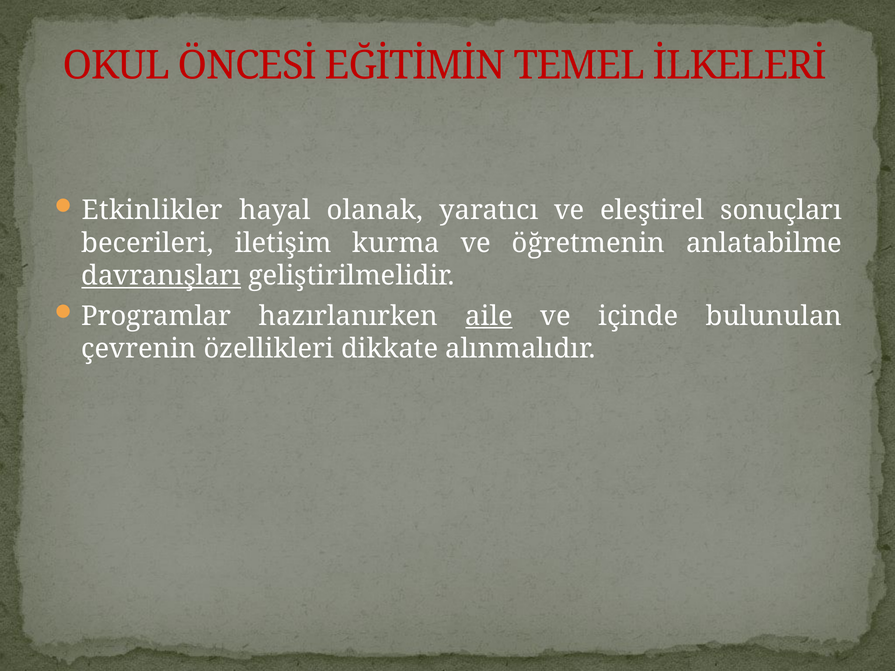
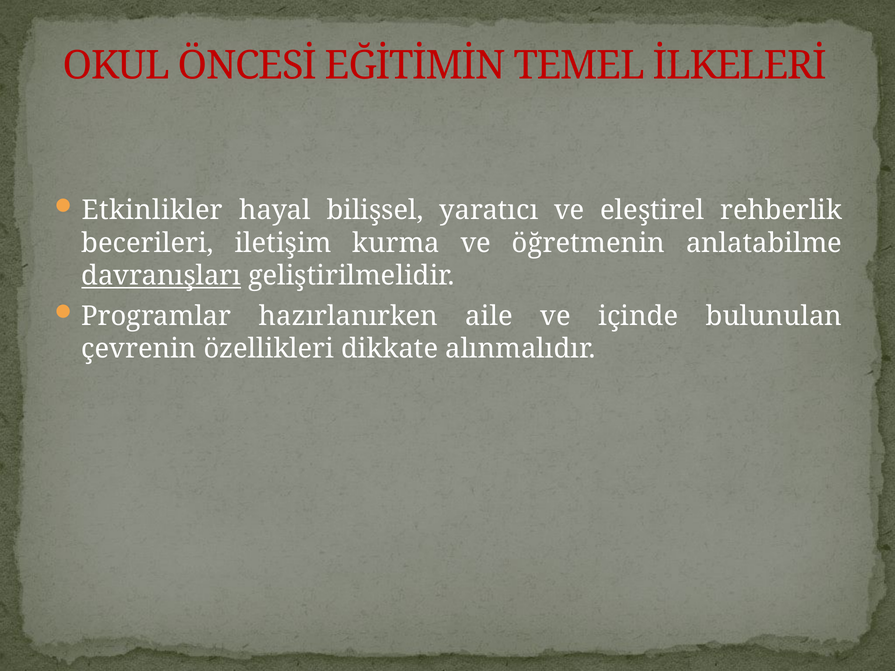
olanak: olanak -> bilişsel (375, 210)
sonuçları: sonuçları -> rehberlik (781, 210)
aile underline: present -> none (489, 316)
